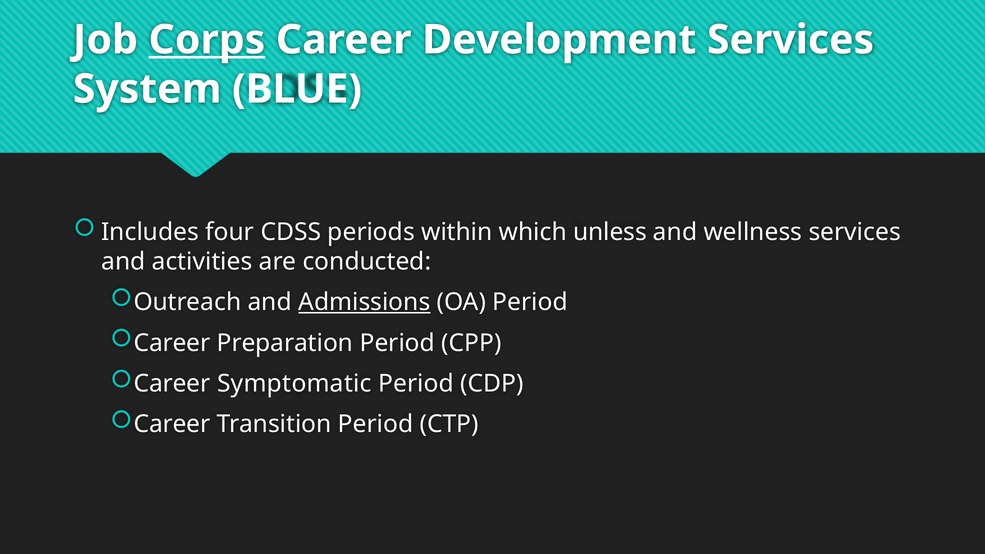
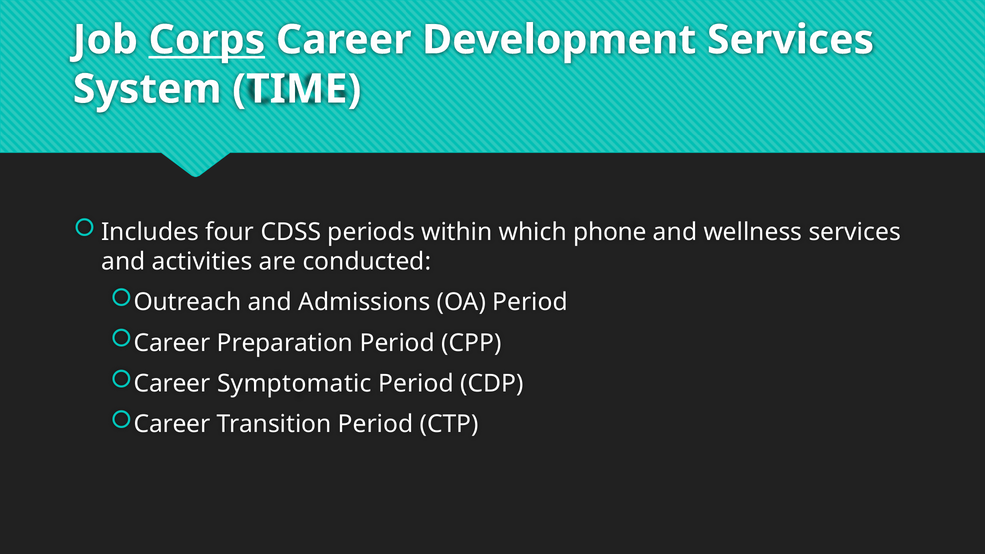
BLUE: BLUE -> TIME (297, 89)
unless: unless -> phone (610, 232)
Admissions underline: present -> none (364, 302)
